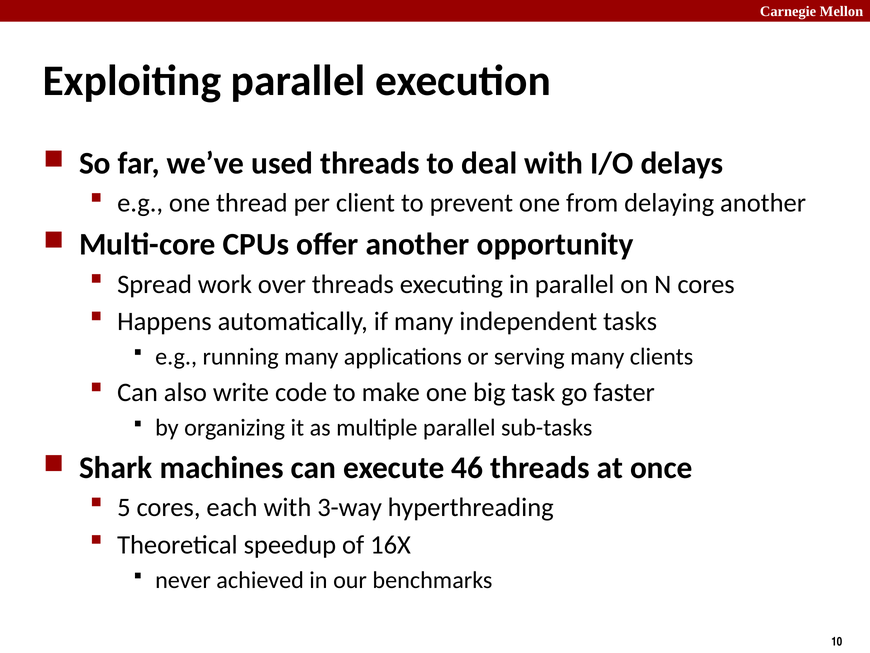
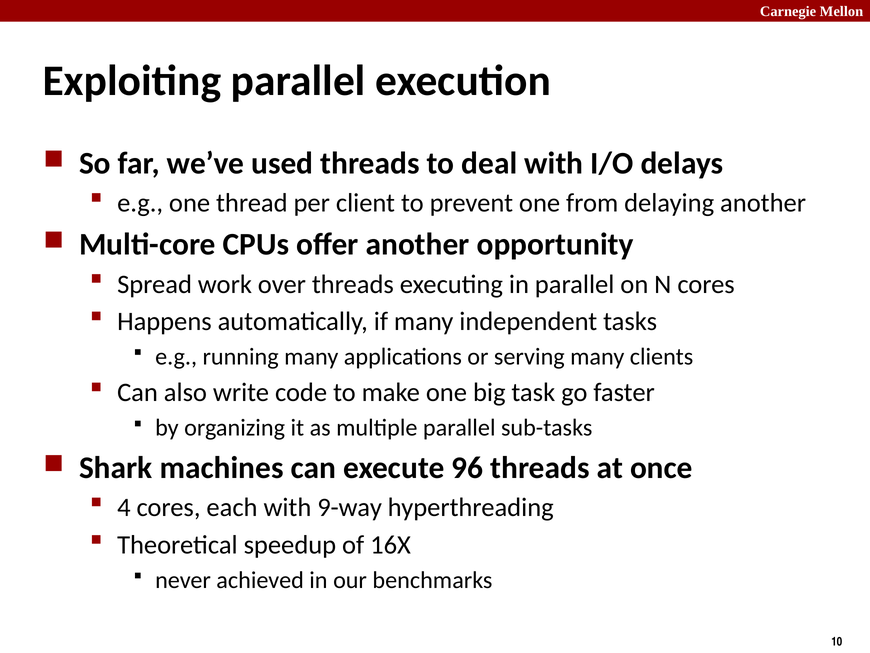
46: 46 -> 96 (467, 468)
5: 5 -> 4 (124, 507)
3-way: 3-way -> 9-way (350, 507)
